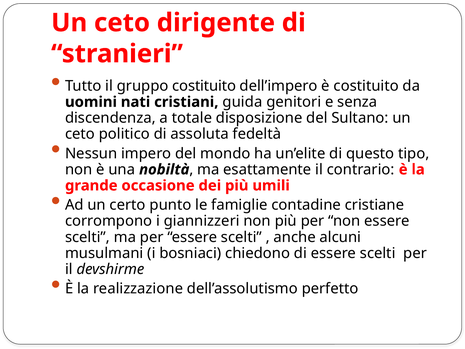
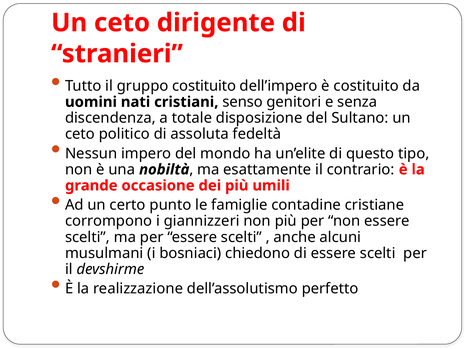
guida: guida -> senso (243, 102)
